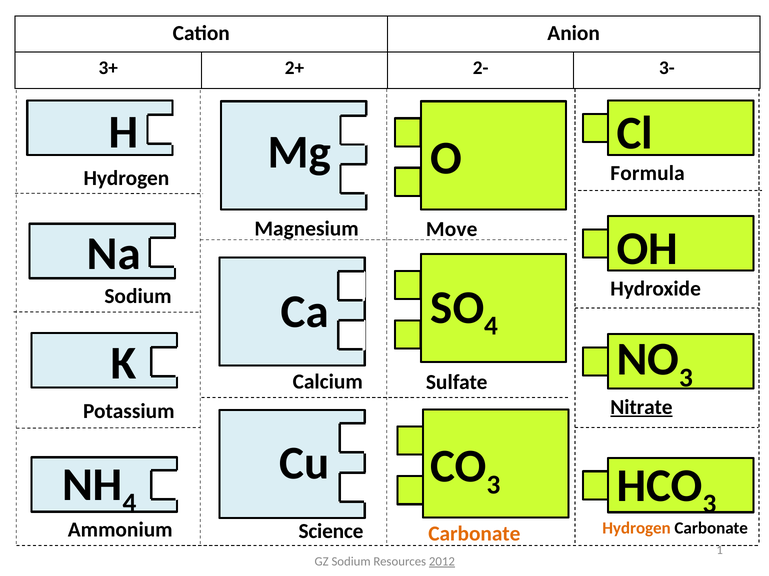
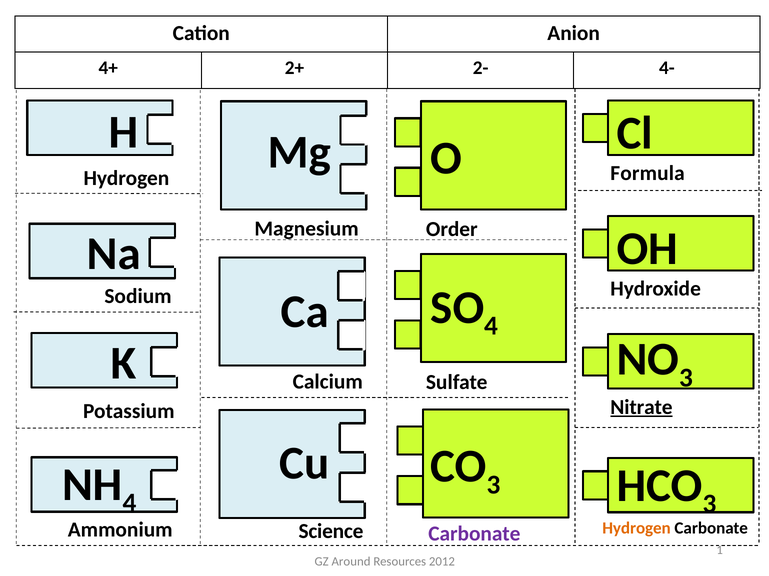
3+: 3+ -> 4+ (108, 68)
3-: 3- -> 4- (667, 68)
Move: Move -> Order (452, 230)
Carbonate colour: orange -> purple (474, 534)
GZ Sodium: Sodium -> Around (351, 562)
2012 underline: present -> none (442, 562)
